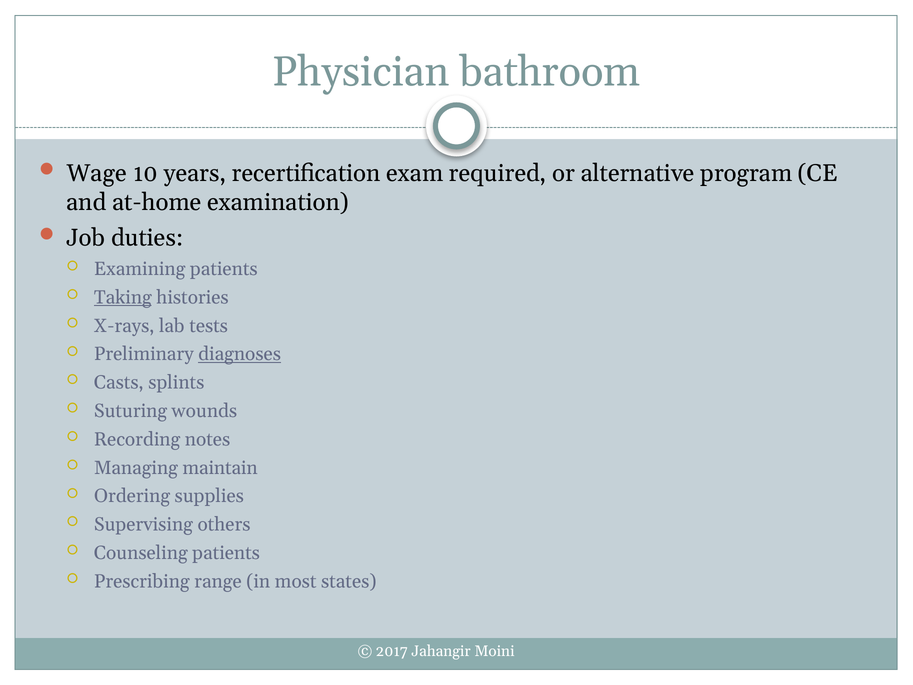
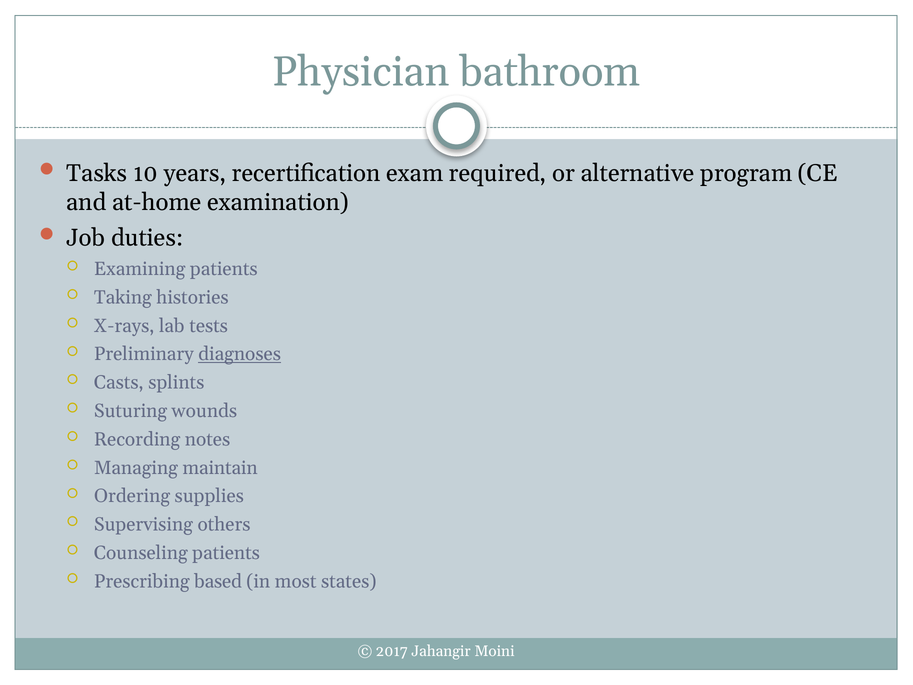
Wage: Wage -> Tasks (97, 173)
Taking underline: present -> none (123, 297)
range: range -> based (218, 581)
